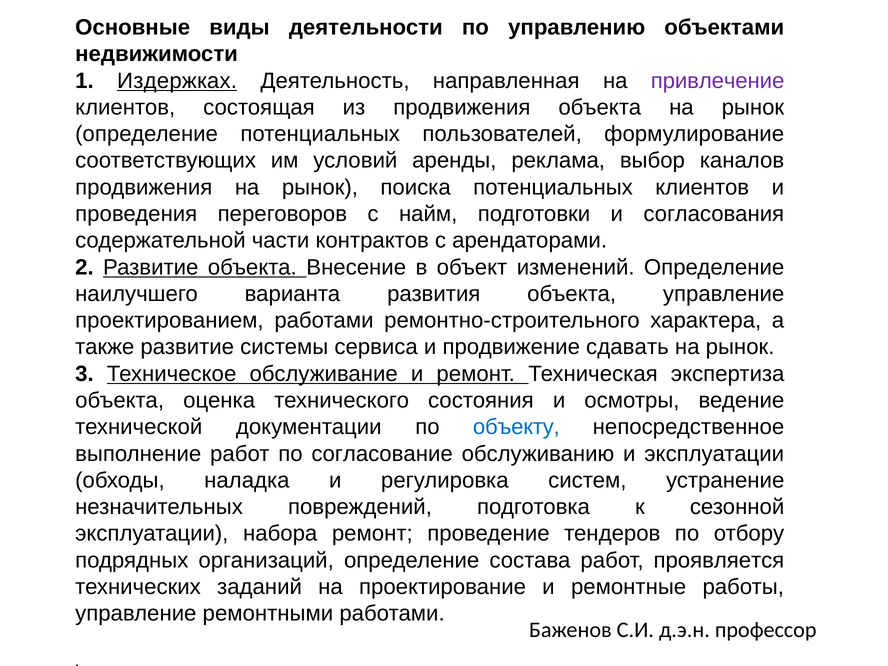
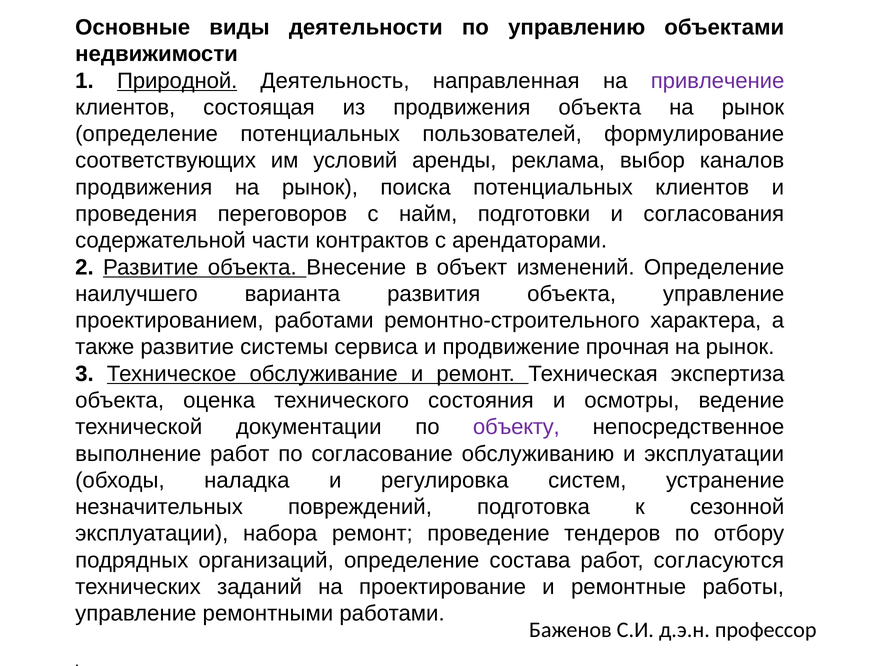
Издержках: Издержках -> Природной (177, 81)
сдавать: сдавать -> прочная (628, 347)
объекту colour: blue -> purple (516, 427)
проявляется: проявляется -> согласуются (719, 560)
